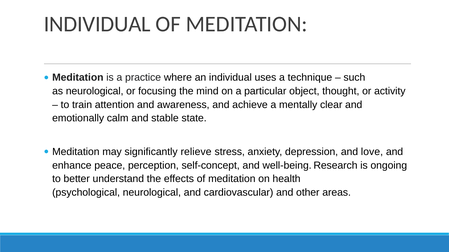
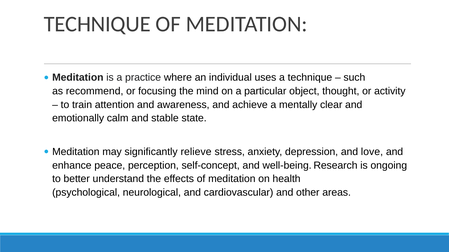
INDIVIDUAL: INDIVIDUAL -> TECHNIQUE (97, 24)
as neurological: neurological -> recommend (95, 91)
